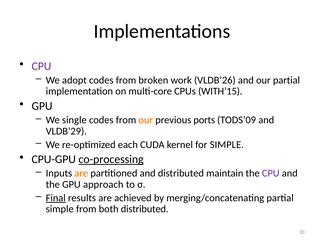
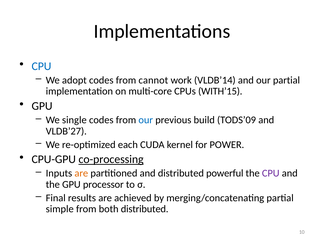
CPU colour: purple -> blue (41, 66)
broken: broken -> cannot (153, 80)
VLDB’26: VLDB’26 -> VLDB’14 (215, 80)
our colour: orange -> blue (146, 120)
ports: ports -> build (204, 120)
VLDB’29: VLDB’29 -> VLDB’27 (66, 131)
for SIMPLE: SIMPLE -> POWER (227, 145)
maintain: maintain -> powerful (225, 173)
approach: approach -> processor (103, 184)
Final underline: present -> none (56, 198)
